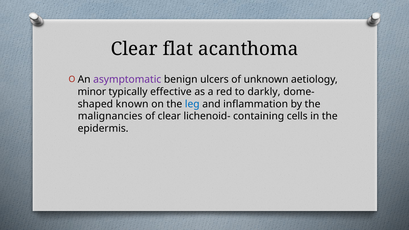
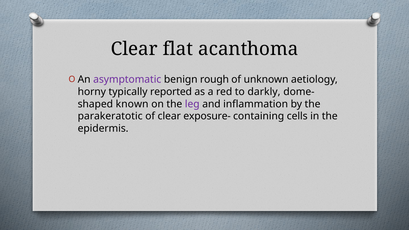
ulcers: ulcers -> rough (214, 79)
minor: minor -> horny (92, 92)
effective: effective -> reported (171, 92)
leg colour: blue -> purple (192, 104)
malignancies: malignancies -> parakeratotic (110, 116)
lichenoid‐: lichenoid‐ -> exposure‐ (207, 116)
